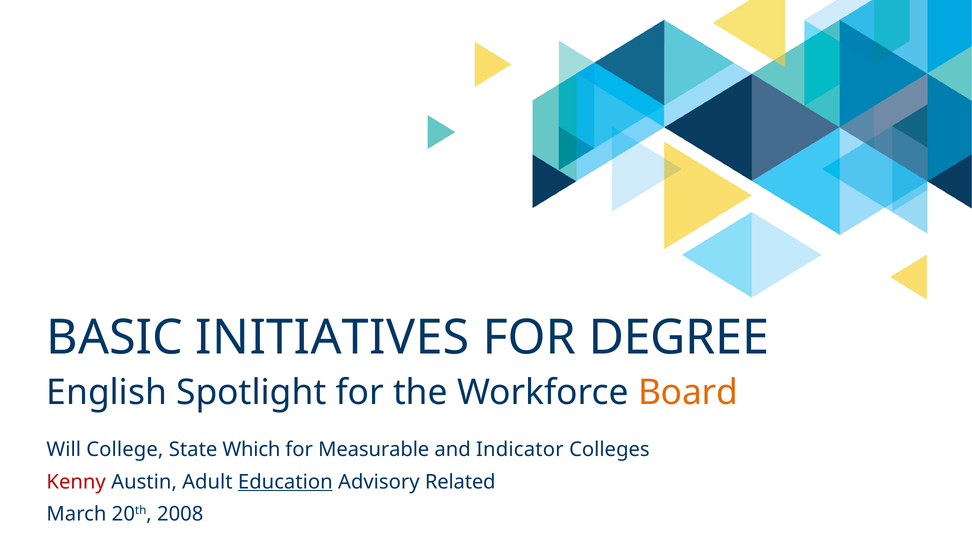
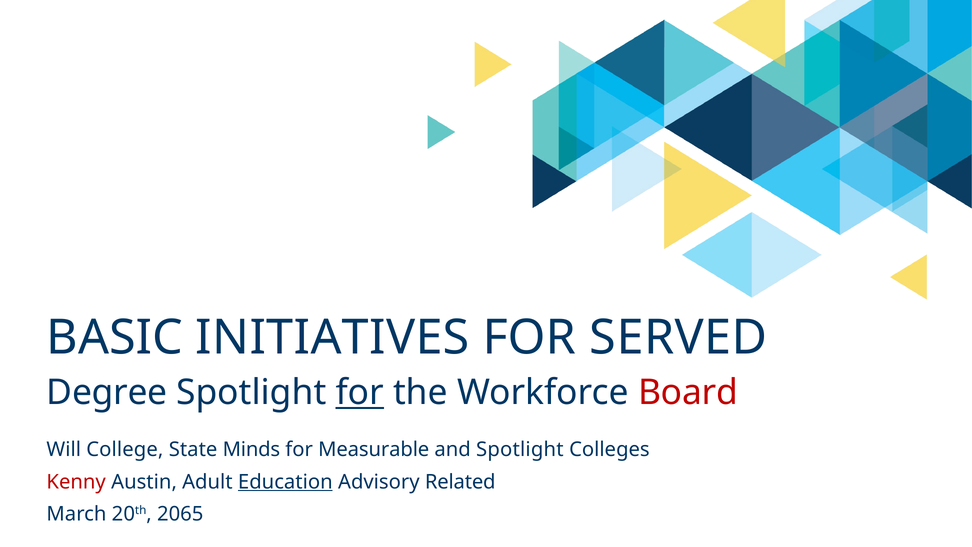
DEGREE: DEGREE -> SERVED (678, 338)
English: English -> Degree (107, 392)
for underline: none -> present (360, 392)
Board colour: orange -> red (688, 392)
Which: Which -> Minds (251, 450)
and Indicator: Indicator -> Spotlight (520, 450)
2008: 2008 -> 2065 (180, 514)
